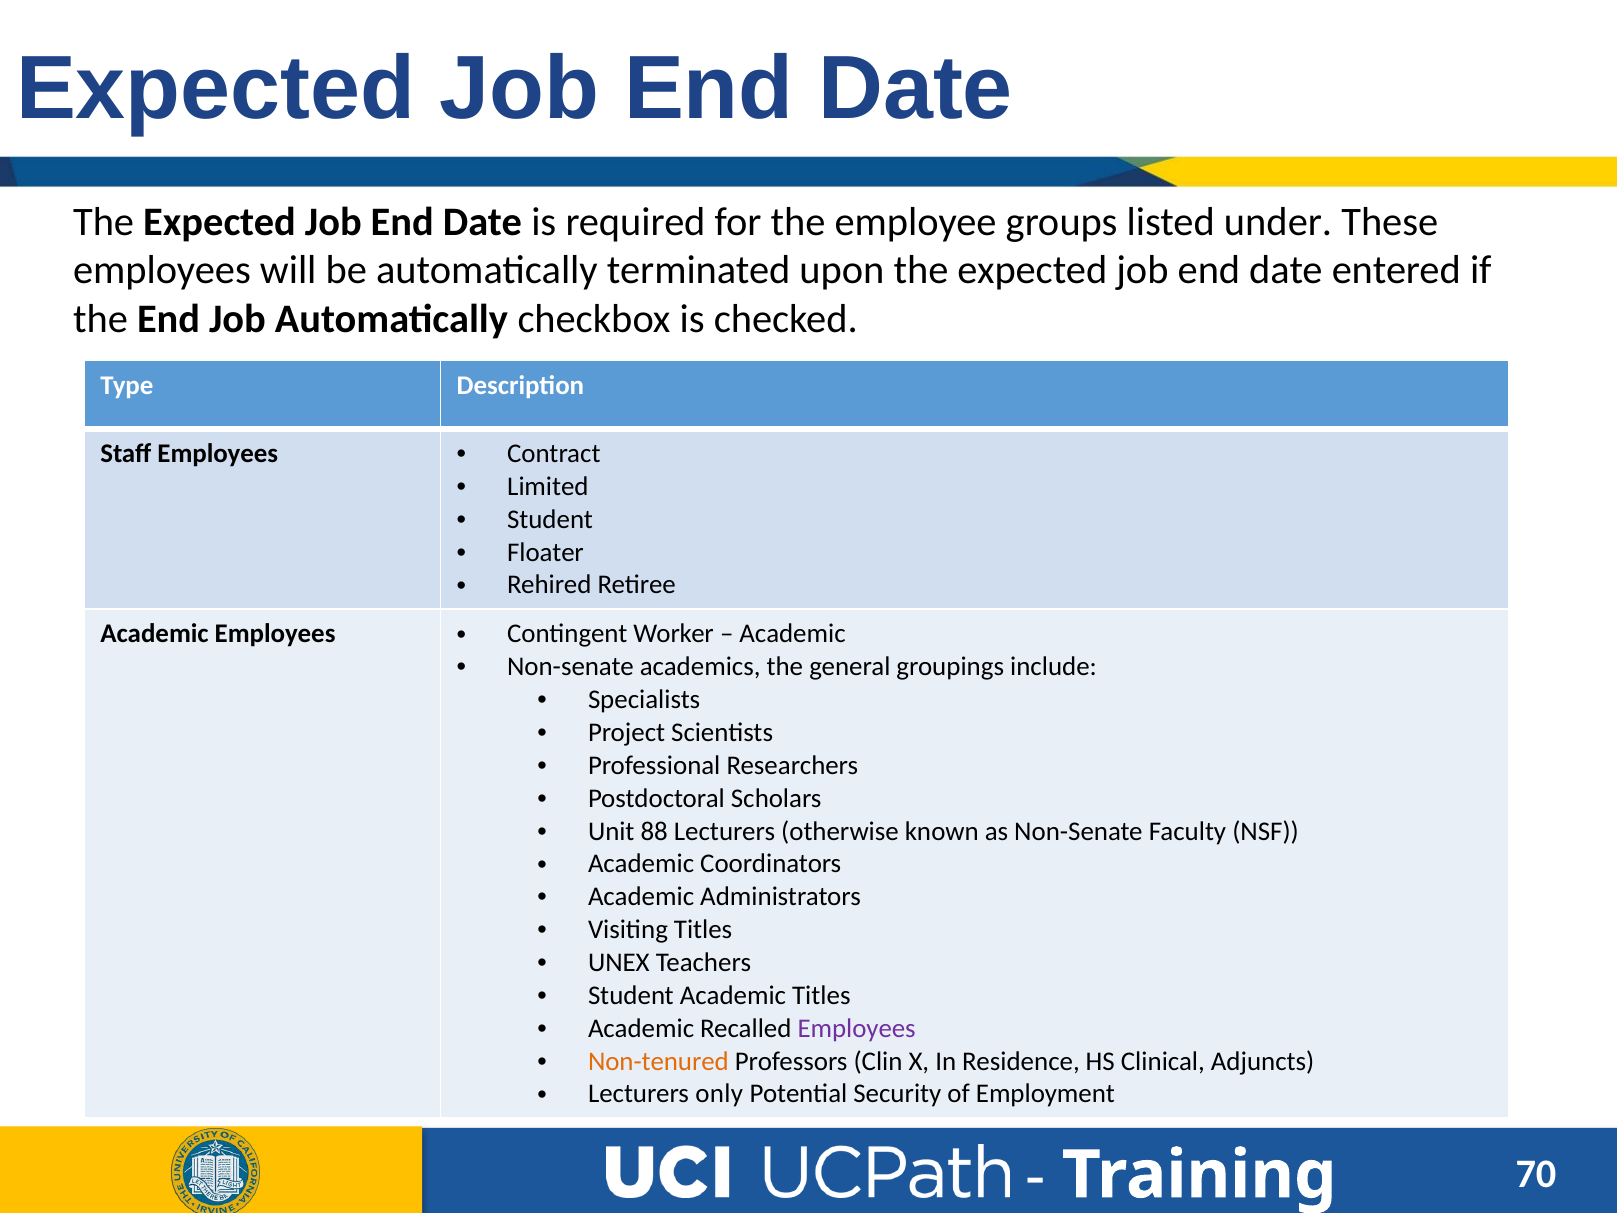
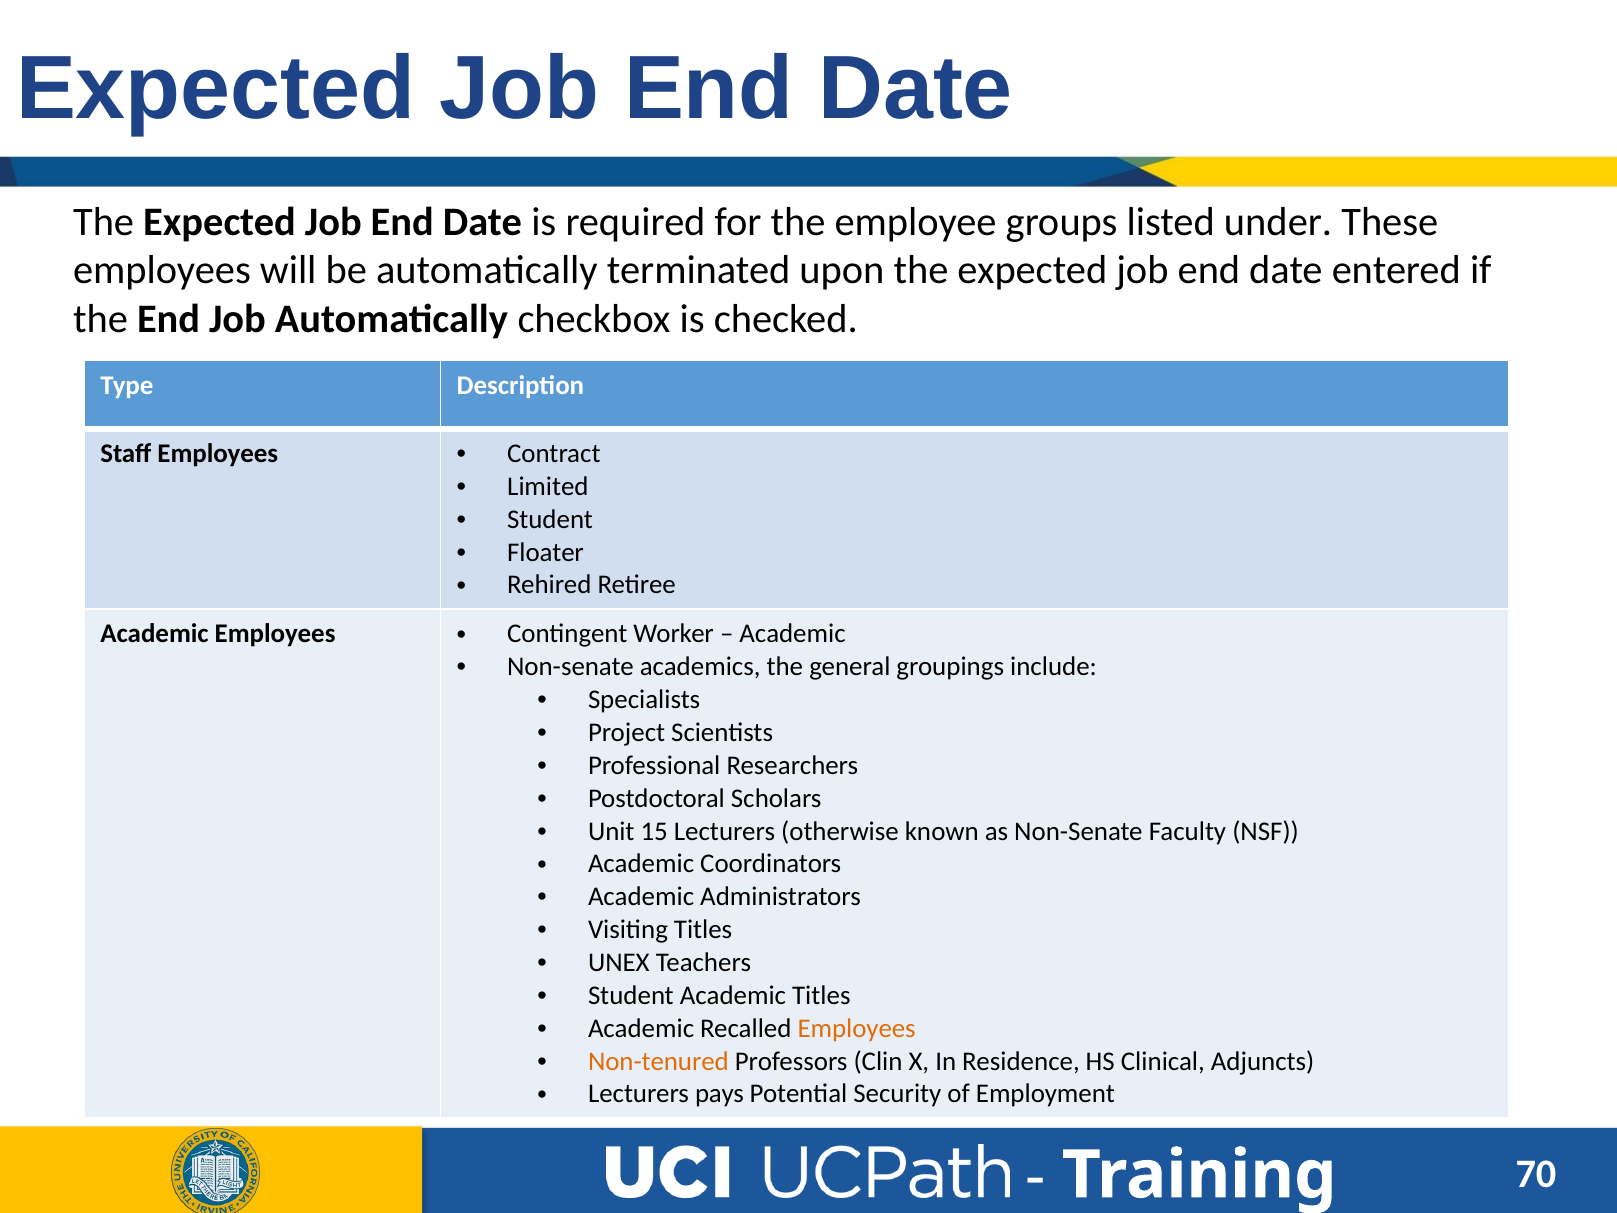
88: 88 -> 15 (654, 831)
Employees colour: purple -> orange (857, 1028)
only: only -> pays (719, 1094)
